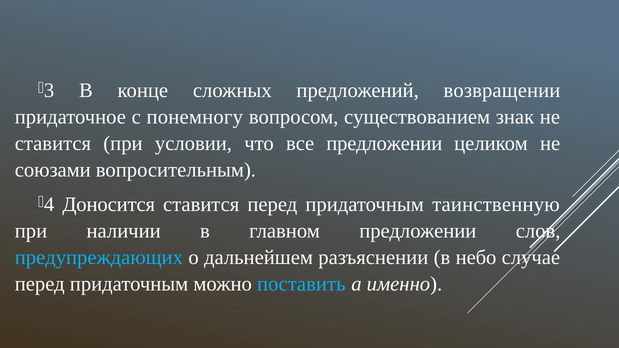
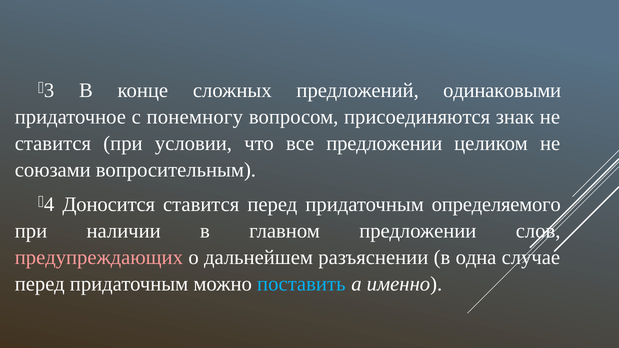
возвращении: возвращении -> одинаковыми (502, 91)
существованием: существованием -> присоединяются (417, 117)
таинственную: таинственную -> определяемого (496, 205)
предупреждающих colour: light blue -> pink (99, 258)
небо: небо -> одна (476, 258)
